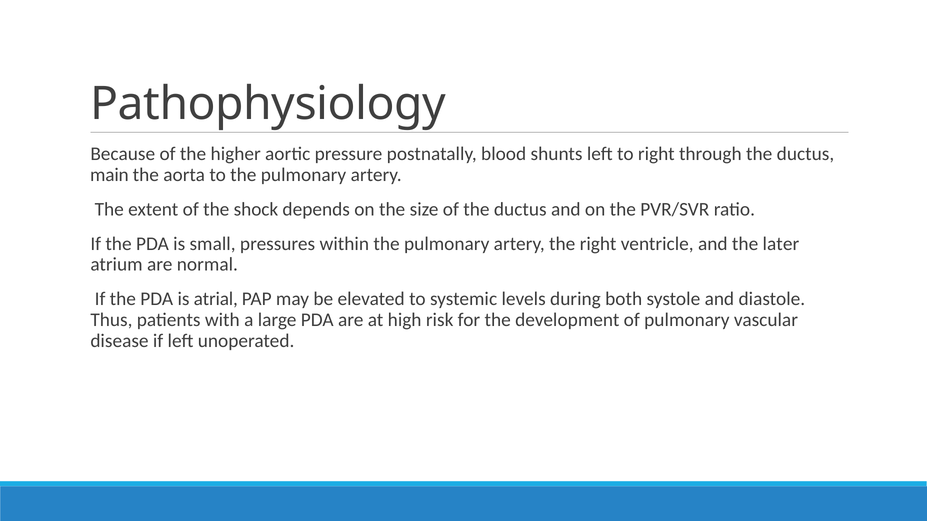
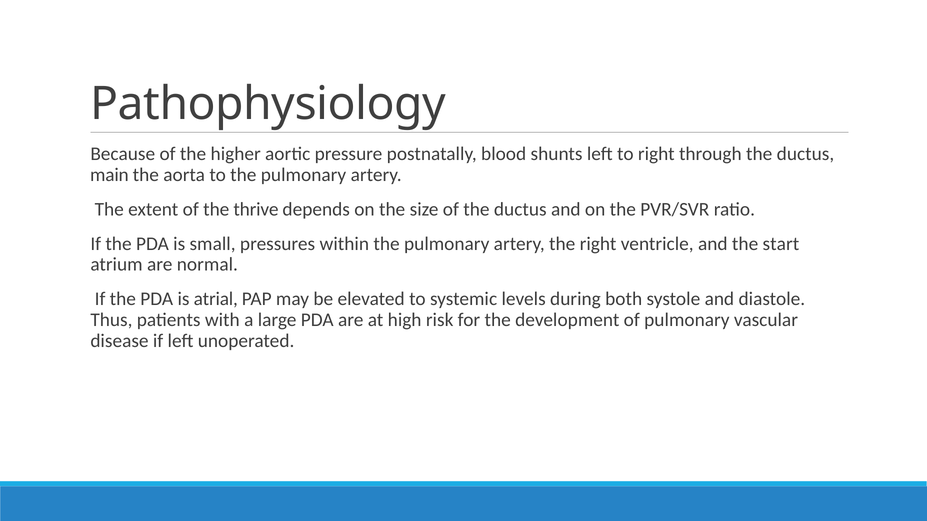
shock: shock -> thrive (256, 209)
later: later -> start (781, 244)
